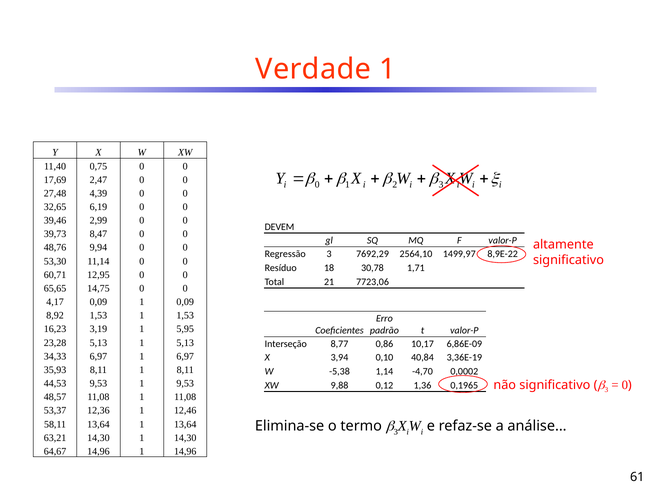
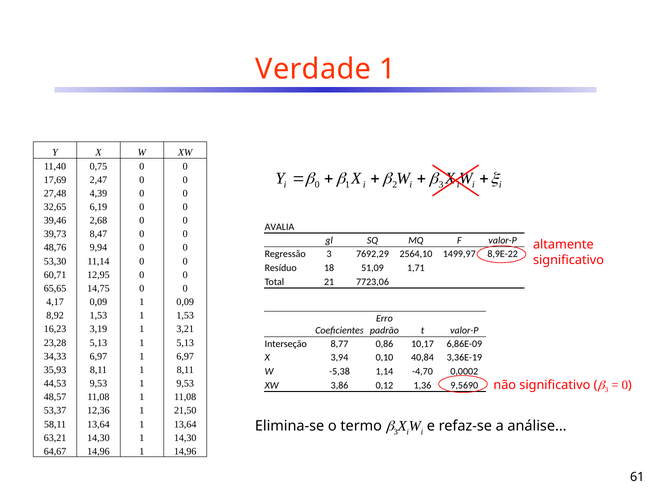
2,99: 2,99 -> 2,68 (98, 220)
DEVEM: DEVEM -> AVALIA (279, 227)
30,78: 30,78 -> 51,09 (372, 267)
5,95: 5,95 -> 3,21 (185, 329)
9,88: 9,88 -> 3,86 (340, 385)
0,1965: 0,1965 -> 9,5690 (464, 385)
12,46: 12,46 -> 21,50 (185, 410)
